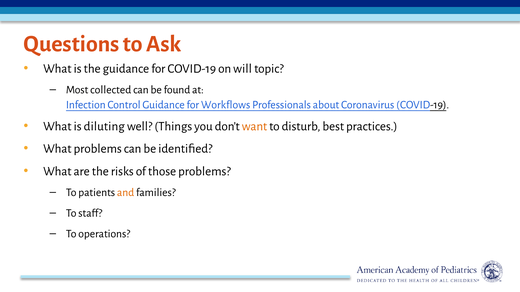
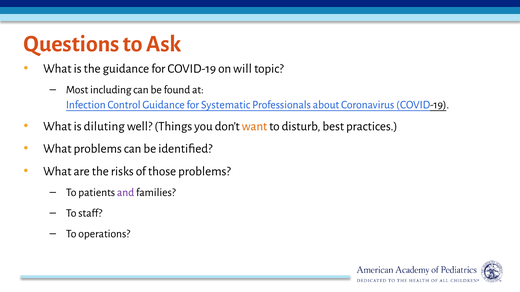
collected: collected -> including (111, 90)
Workflows: Workflows -> Systematic (226, 105)
and colour: orange -> purple (126, 193)
